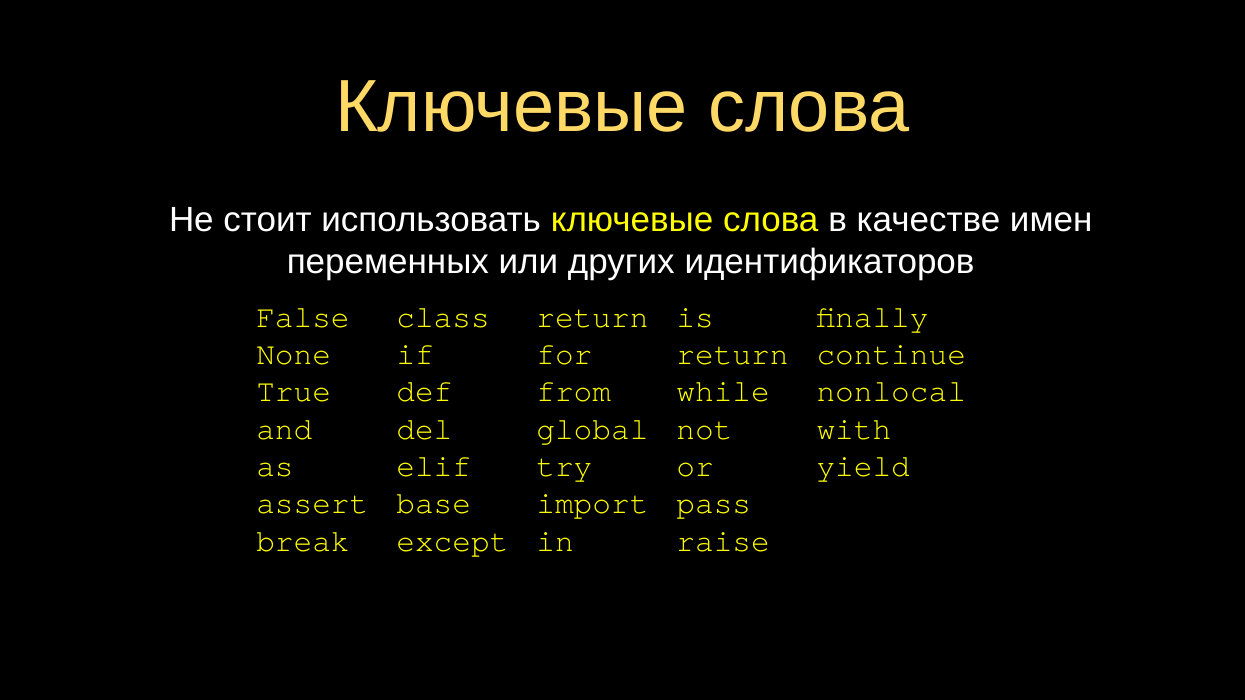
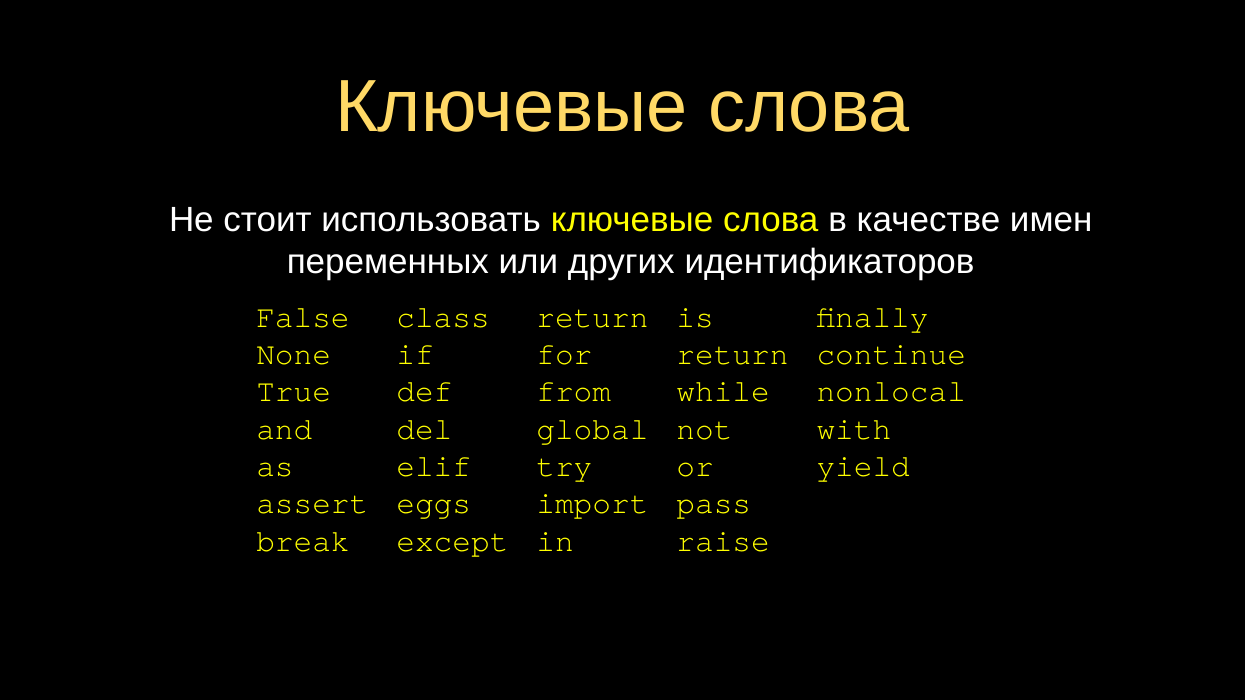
base: base -> eggs (434, 504)
